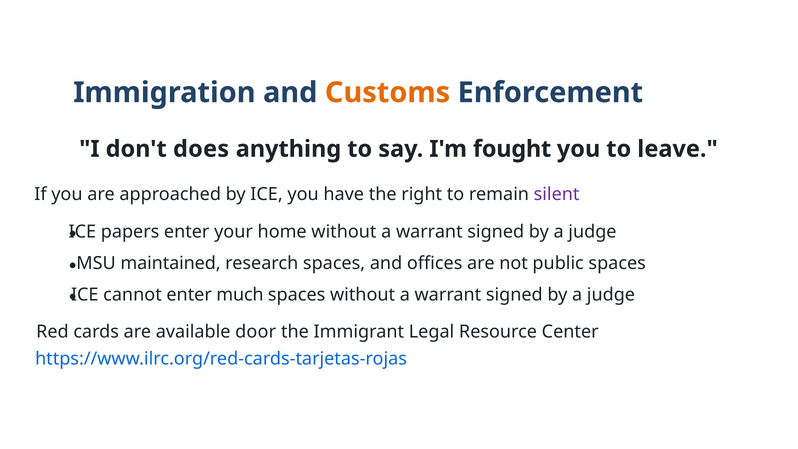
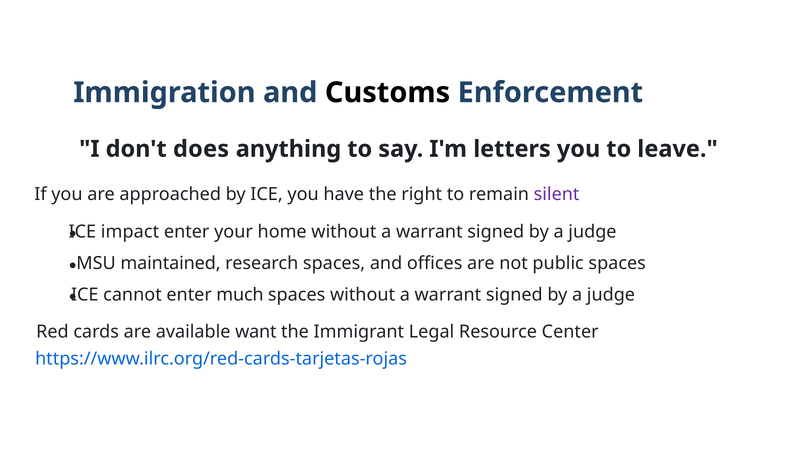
Customs colour: orange -> black (388, 93)
fought: fought -> letters (512, 149)
papers: papers -> impact (130, 232)
door: door -> want (256, 332)
